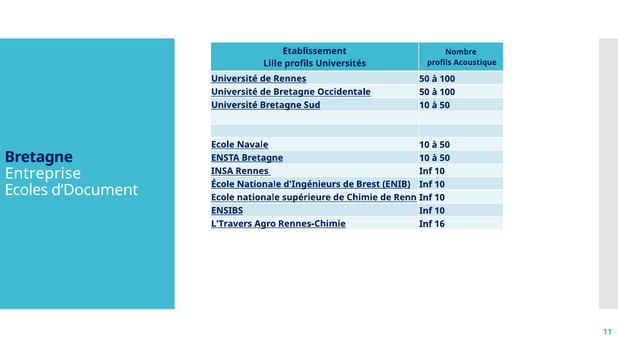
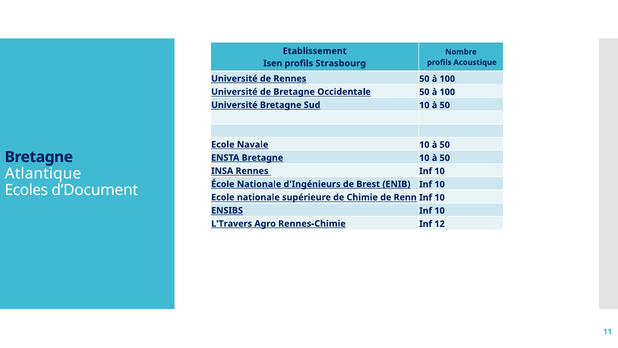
Lille: Lille -> Isen (273, 63)
Universités: Universités -> Strasbourg (341, 63)
Entreprise: Entreprise -> Atlantique (43, 173)
16: 16 -> 12 (440, 224)
